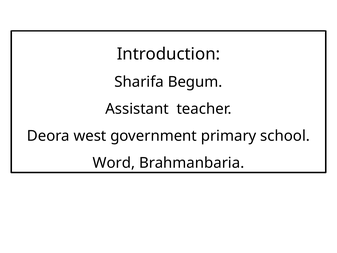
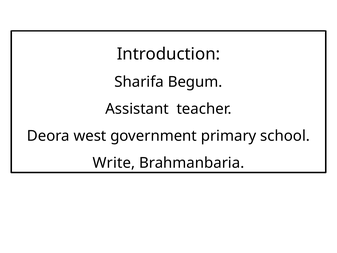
Word: Word -> Write (114, 163)
